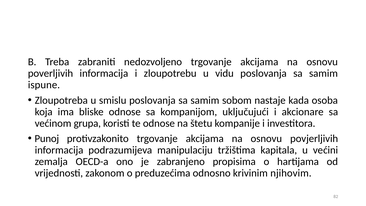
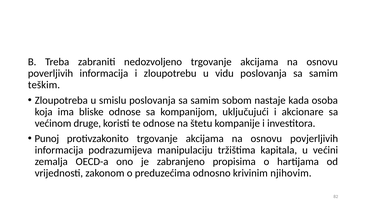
ispune: ispune -> teškim (44, 85)
grupa: grupa -> druge (87, 123)
